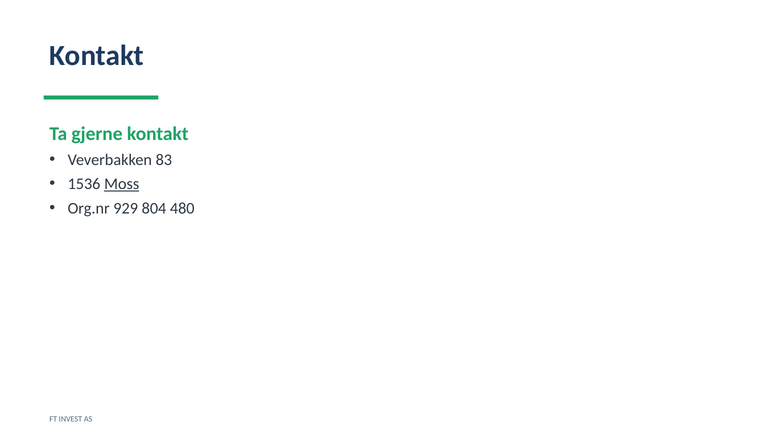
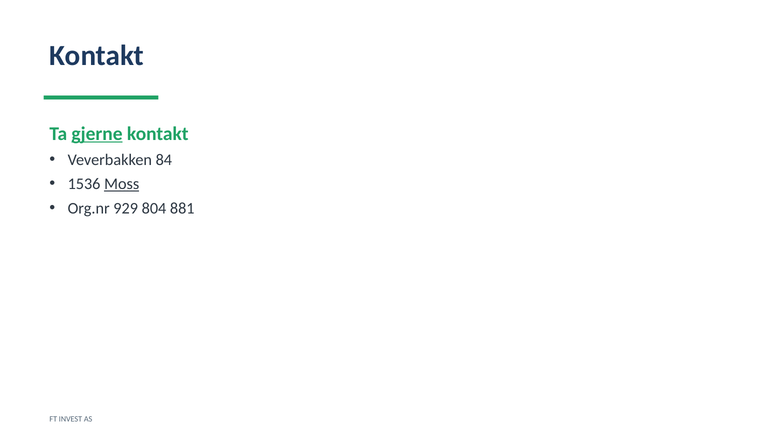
gjerne underline: none -> present (97, 134)
83: 83 -> 84 (164, 160)
480: 480 -> 881 (182, 208)
